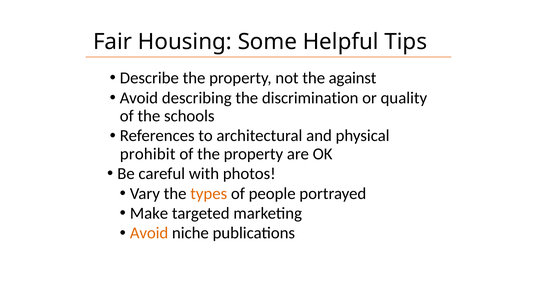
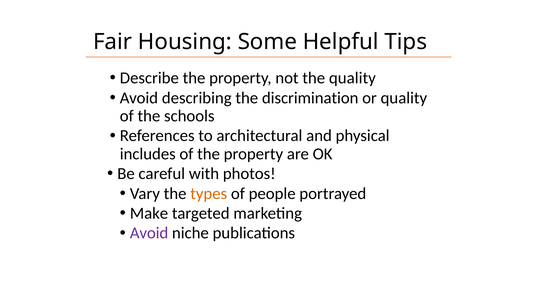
the against: against -> quality (352, 78)
prohibit: prohibit -> includes (148, 154)
Avoid colour: orange -> purple (149, 233)
